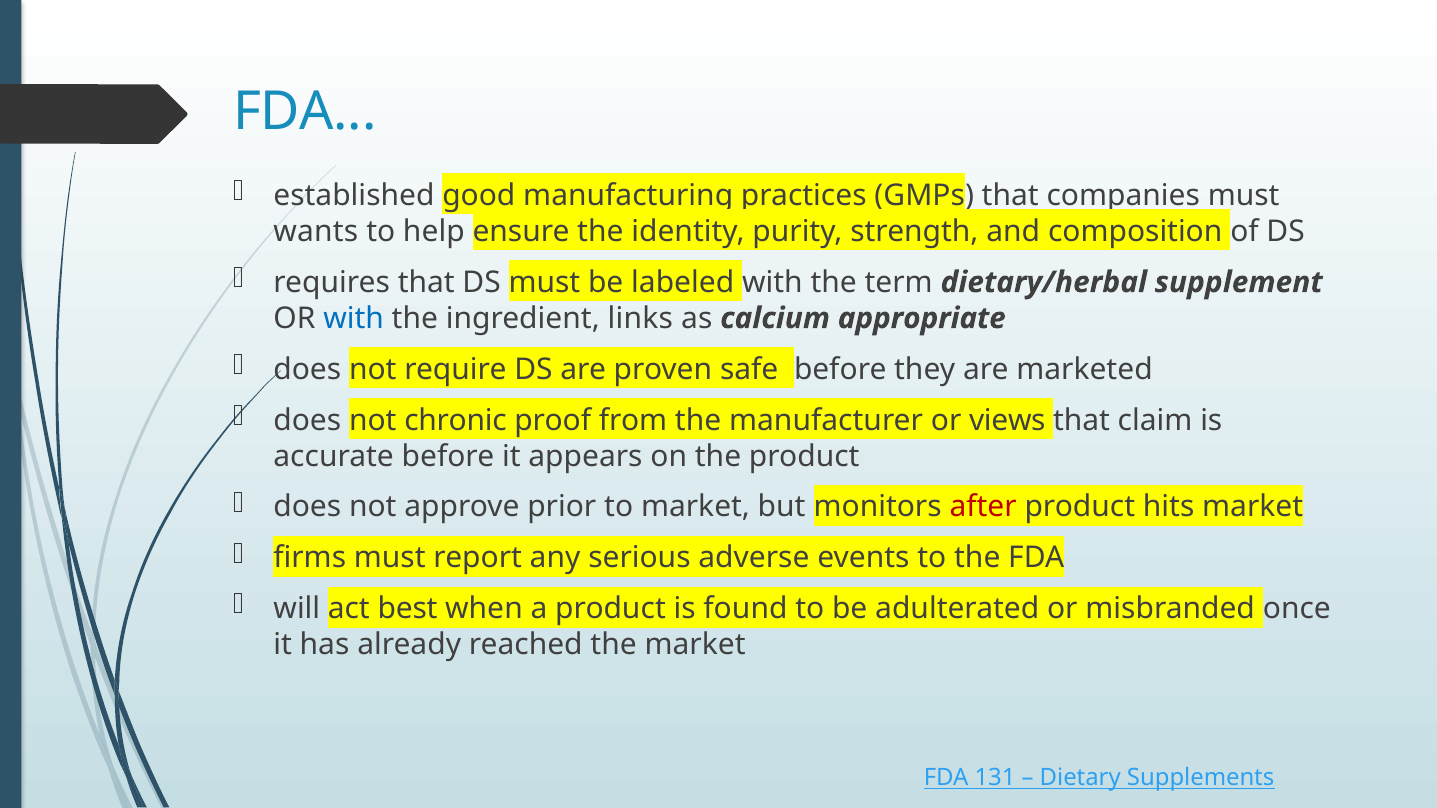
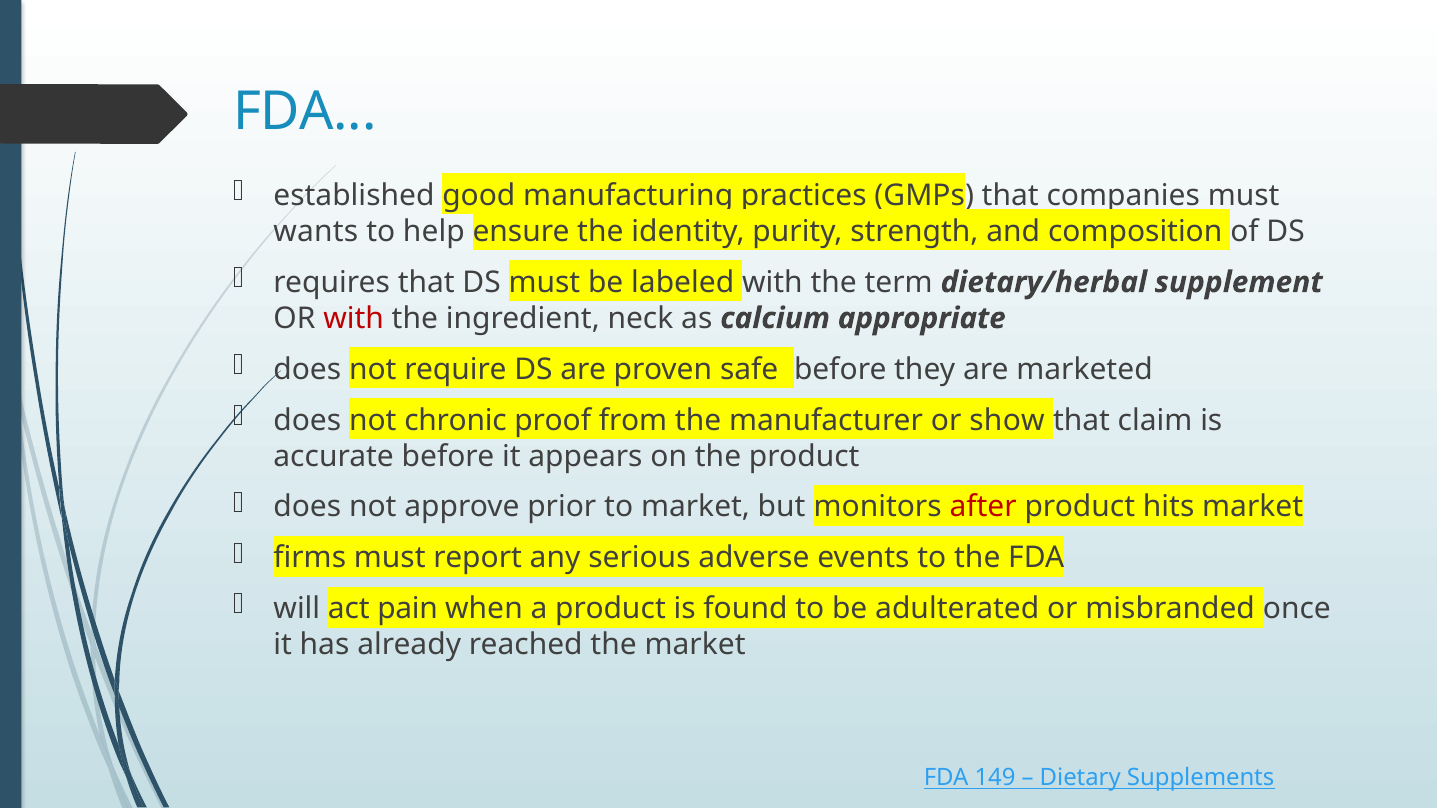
with colour: blue -> red (354, 318)
links: links -> neck (640, 318)
views: views -> show (1007, 420)
best: best -> pain (408, 609)
131: 131 -> 149 (995, 778)
